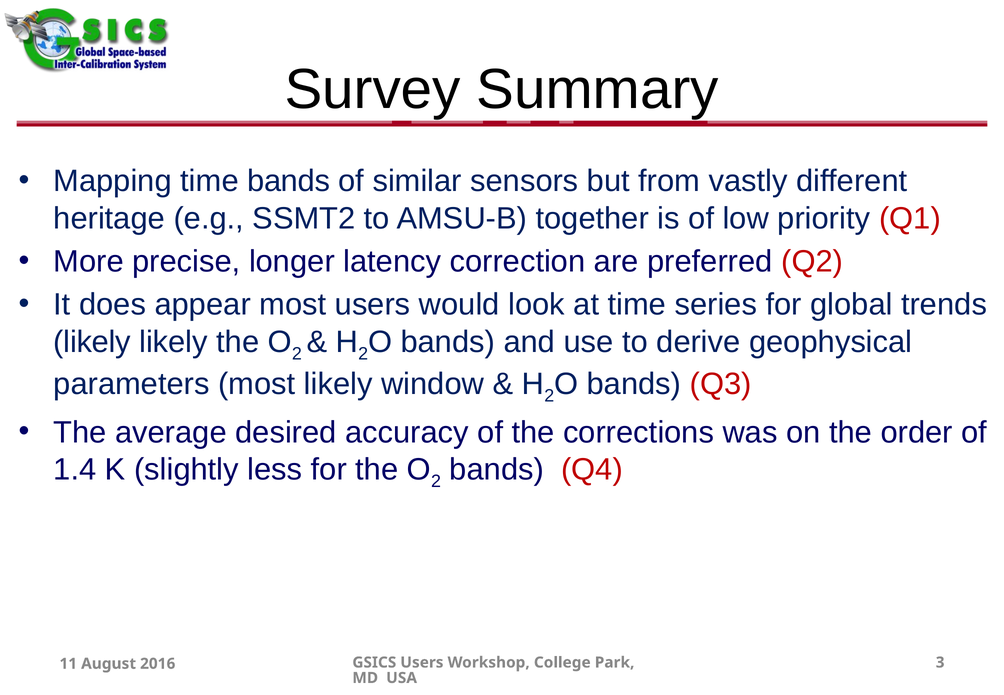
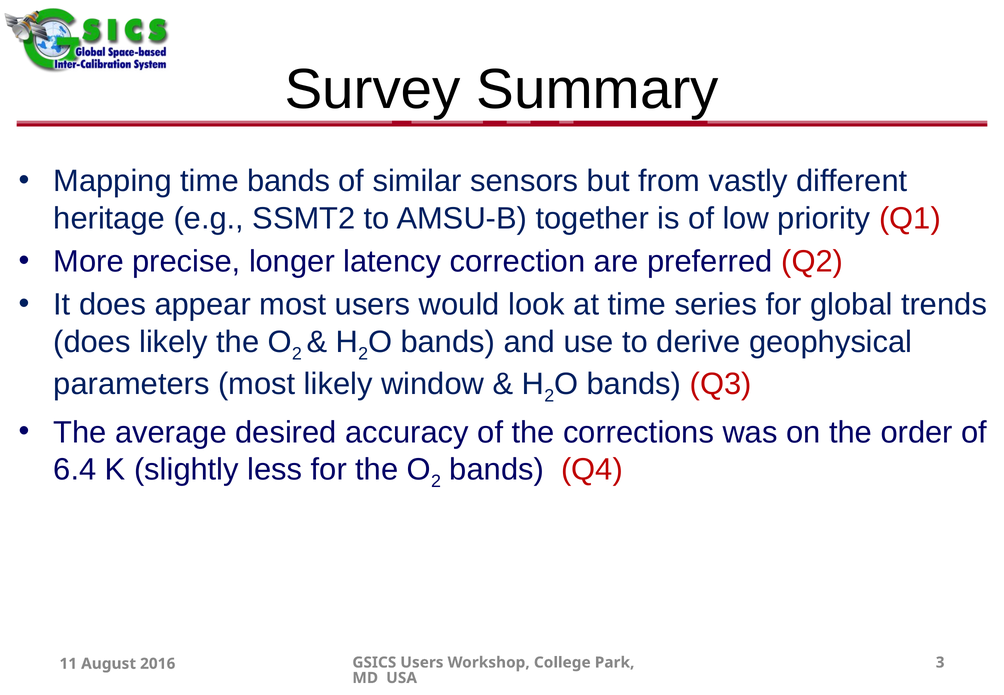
likely: likely -> does (92, 342)
1.4: 1.4 -> 6.4 (75, 469)
